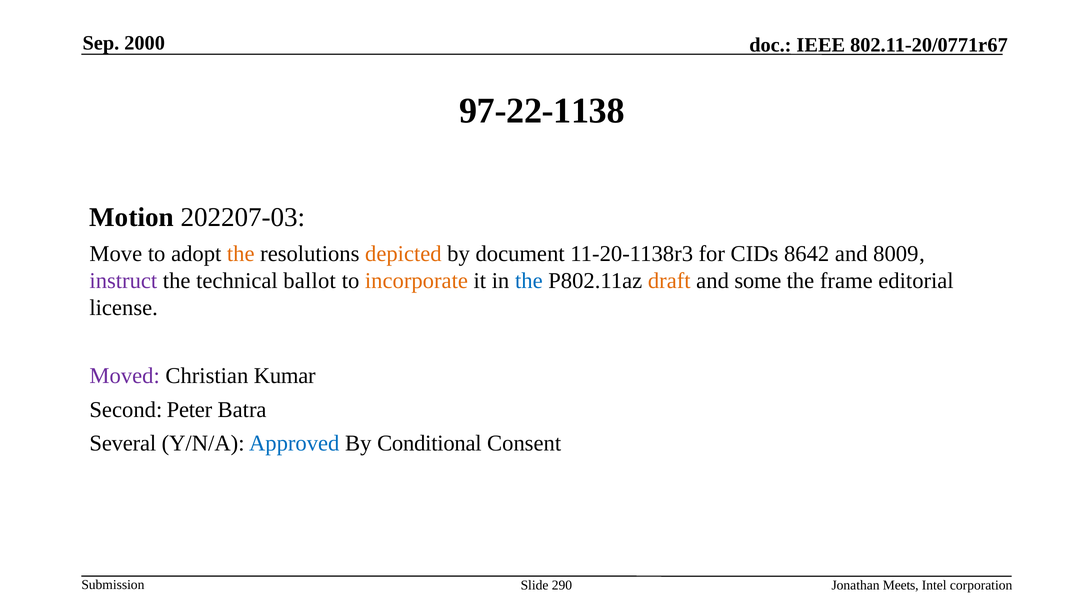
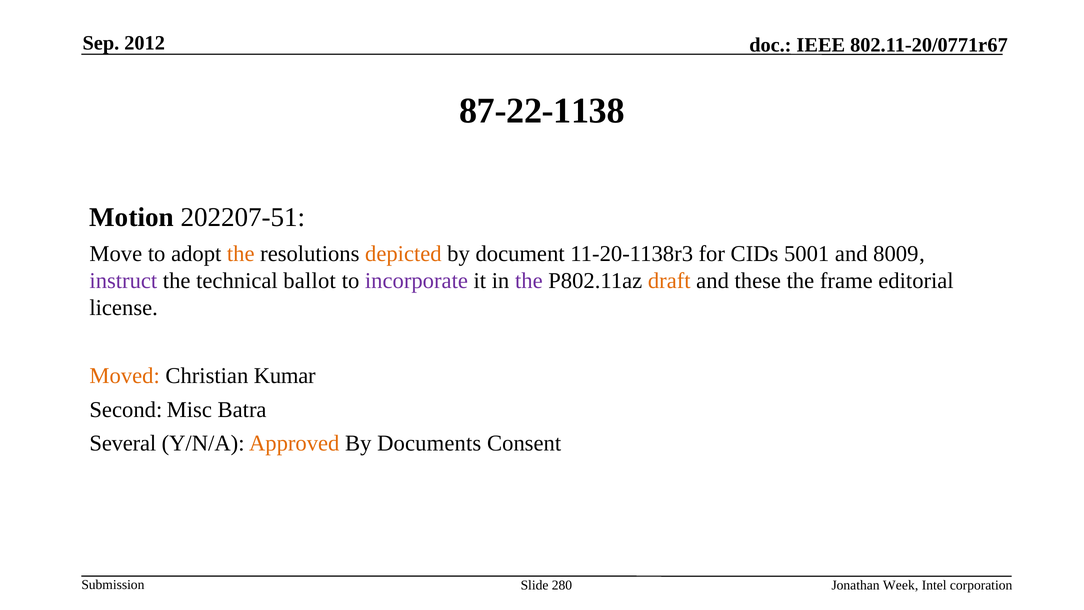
2000: 2000 -> 2012 (145, 43)
97-22-1138: 97-22-1138 -> 87-22-1138 (542, 111)
202207-03: 202207-03 -> 202207-51 (243, 217)
8642: 8642 -> 5001 (807, 254)
incorporate colour: orange -> purple (416, 281)
the colour: blue -> purple (529, 281)
some: some -> these (758, 281)
Moved colour: purple -> orange (125, 376)
Peter: Peter -> Misc (189, 409)
Approved colour: blue -> orange (294, 443)
Conditional: Conditional -> Documents (429, 443)
290: 290 -> 280 (562, 585)
Meets: Meets -> Week (901, 585)
